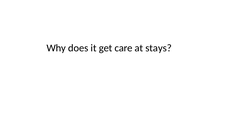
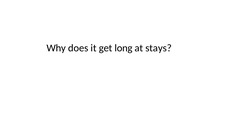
care: care -> long (124, 48)
